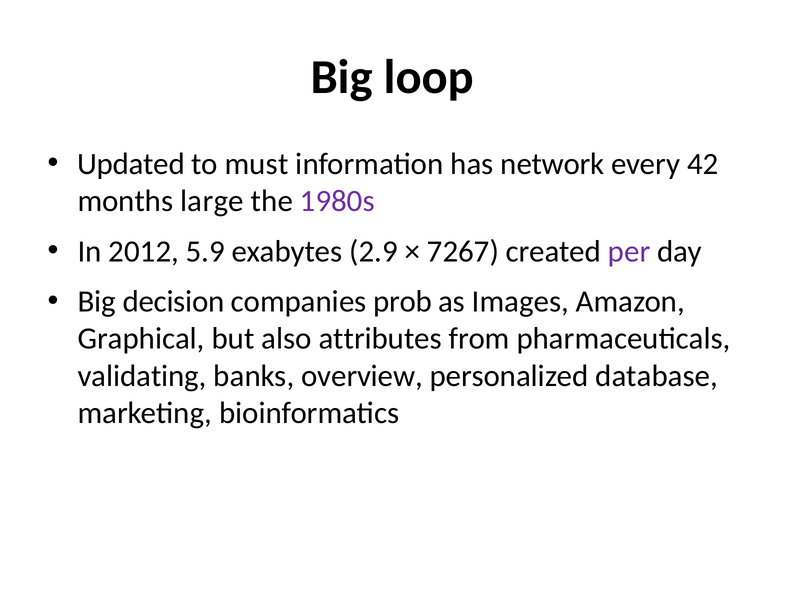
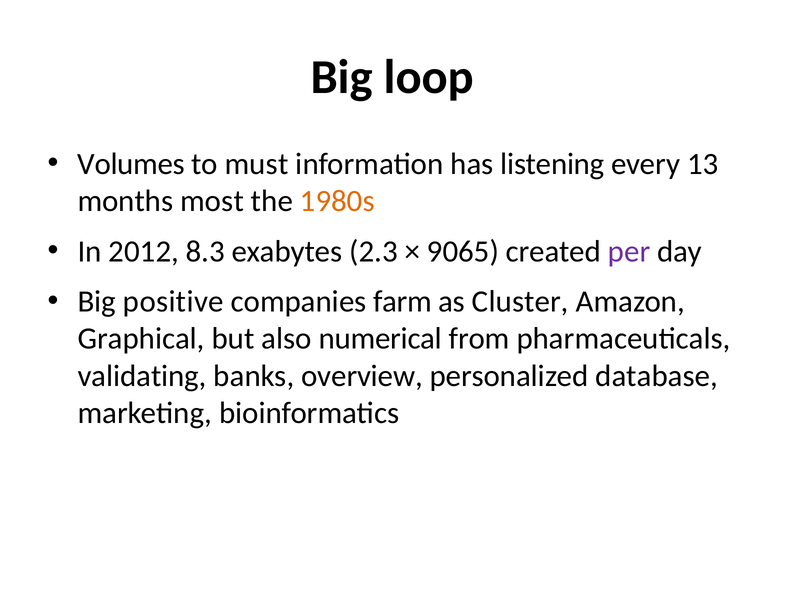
Updated: Updated -> Volumes (131, 164)
network: network -> listening (552, 164)
42: 42 -> 13 (703, 164)
large: large -> most (212, 201)
1980s colour: purple -> orange (337, 201)
5.9: 5.9 -> 8.3 (205, 251)
2.9: 2.9 -> 2.3 (373, 251)
7267: 7267 -> 9065 (463, 251)
decision: decision -> positive (173, 302)
prob: prob -> farm (403, 302)
Images: Images -> Cluster (520, 302)
attributes: attributes -> numerical (380, 339)
